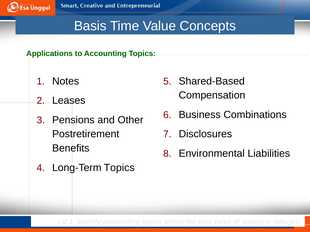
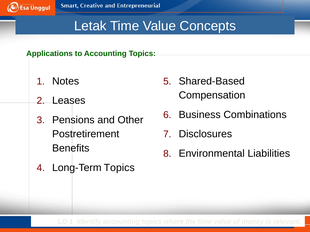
Basis: Basis -> Letak (90, 26)
